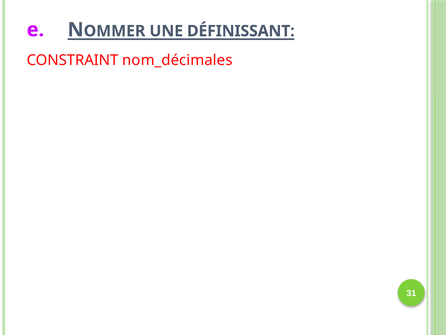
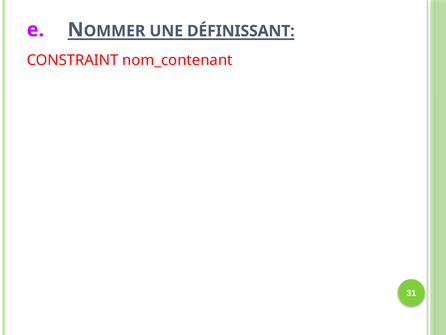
nom_décimales: nom_décimales -> nom_contenant (177, 60)
